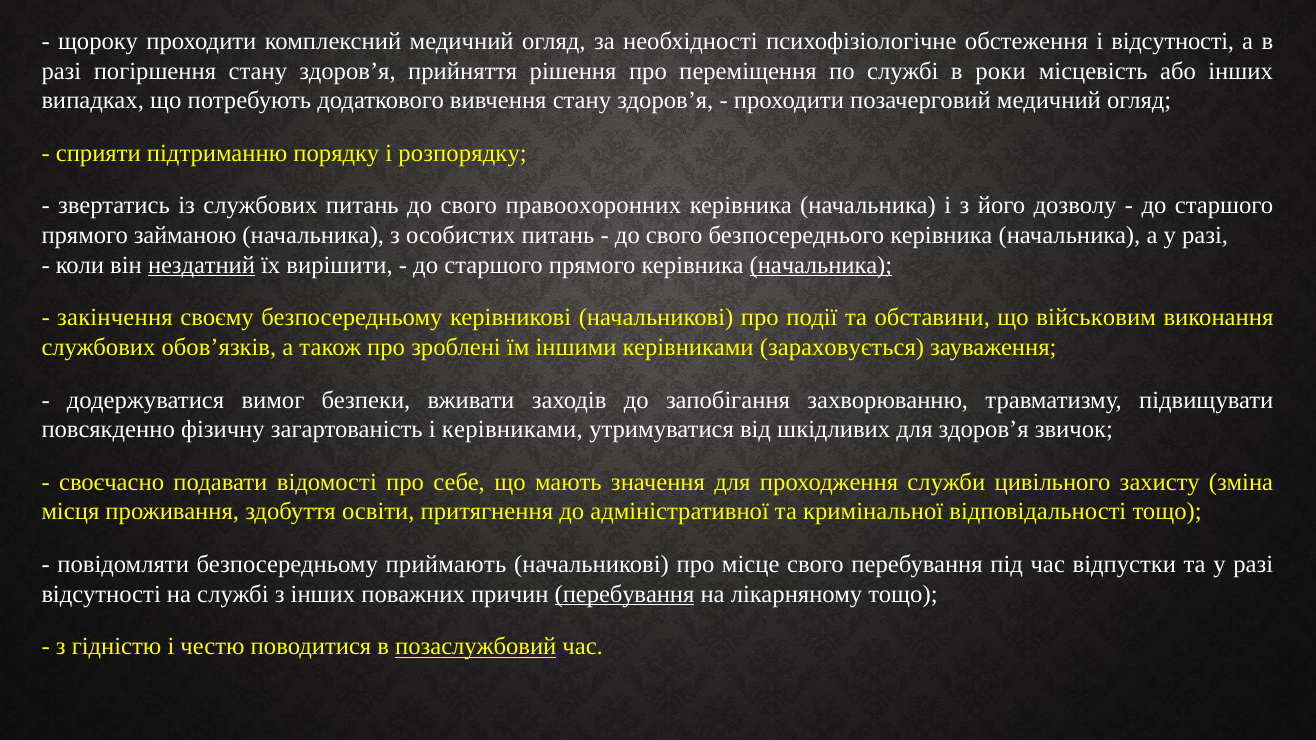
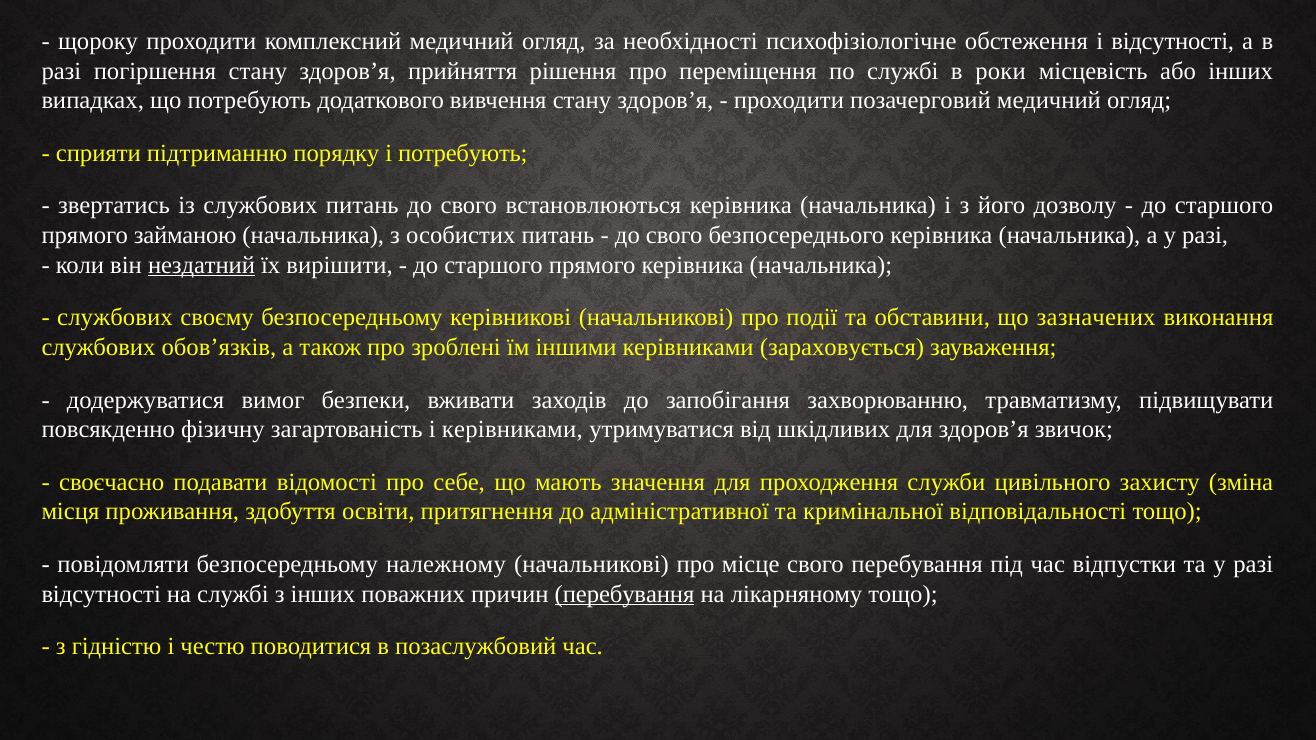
і розпорядку: розпорядку -> потребують (463, 153)
правоохоронних: правоохоронних -> встановлюються (593, 206)
начальника underline: present -> none (821, 265)
закінчення: закінчення -> службових (115, 318)
військовим: військовим -> зазначених (1096, 318)
приймають: приймають -> належному (446, 565)
позаслужбовий underline: present -> none (476, 647)
